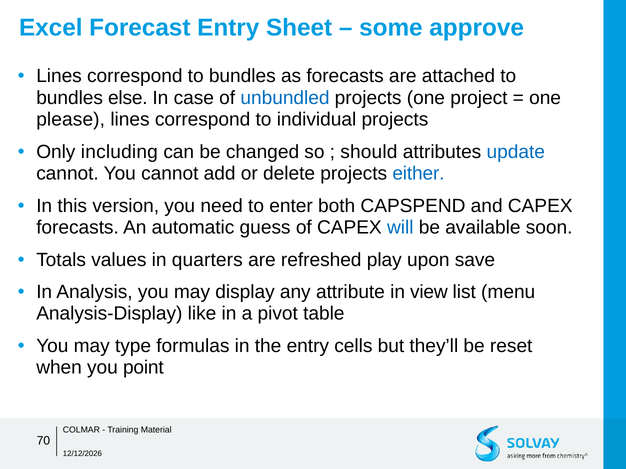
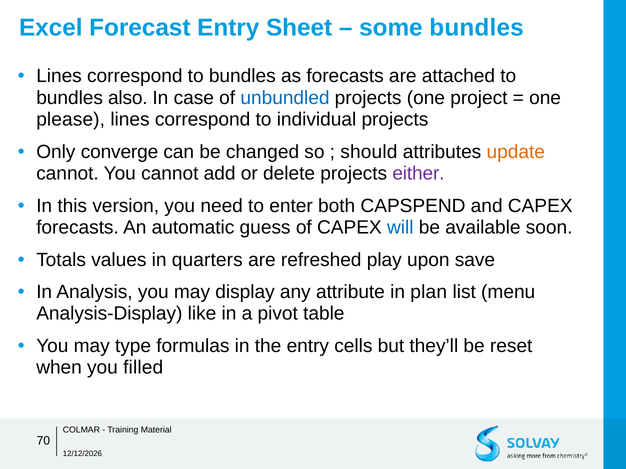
some approve: approve -> bundles (477, 28)
else: else -> also (128, 98)
including: including -> converge (120, 152)
update colour: blue -> orange (516, 152)
either colour: blue -> purple (418, 174)
view: view -> plan (429, 292)
point: point -> filled (143, 368)
